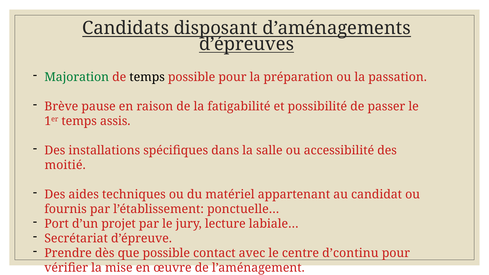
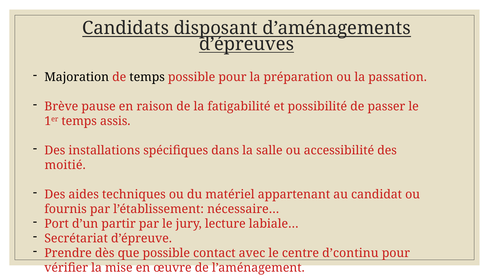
Majoration colour: green -> black (77, 77)
ponctuelle…: ponctuelle… -> nécessaire… (243, 209)
projet: projet -> partir (119, 224)
